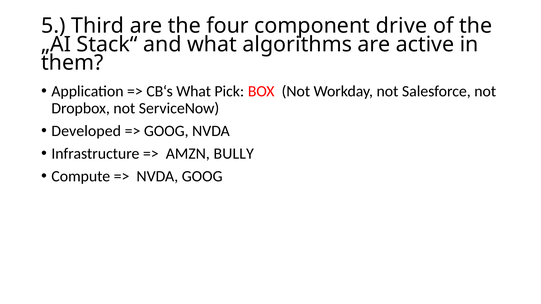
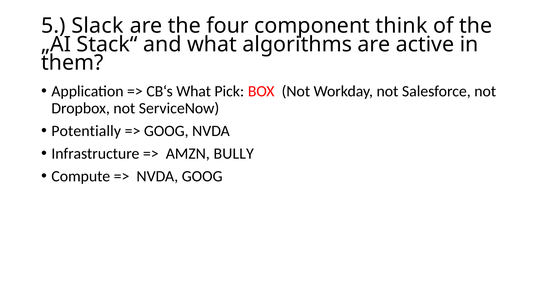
Third: Third -> Slack (98, 26)
drive: drive -> think (402, 26)
Developed: Developed -> Potentially (86, 131)
